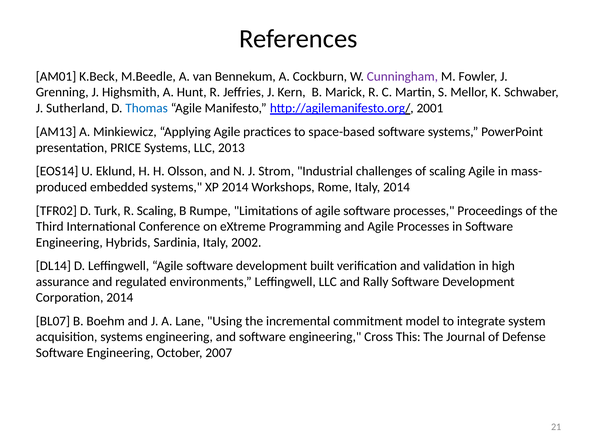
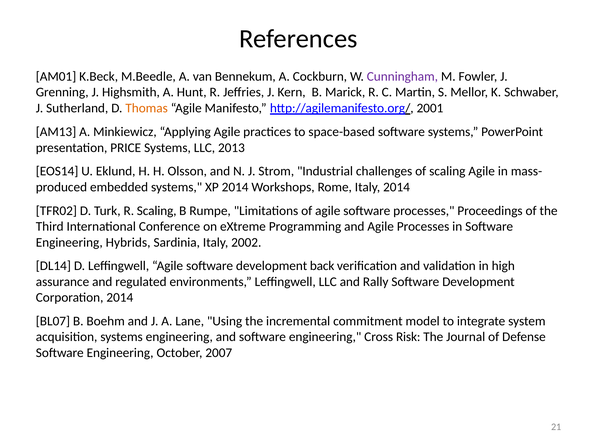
Thomas colour: blue -> orange (147, 108)
built: built -> back (322, 266)
This: This -> Risk (408, 337)
